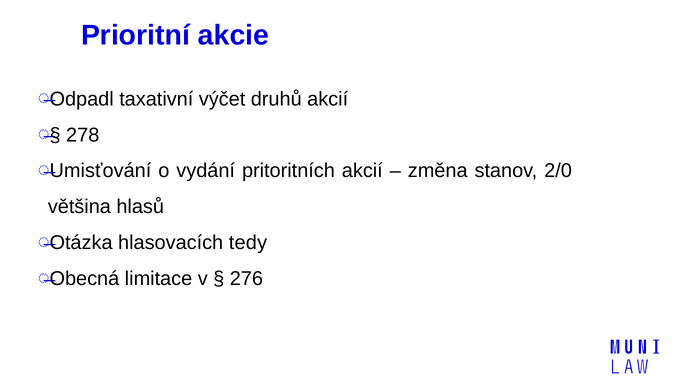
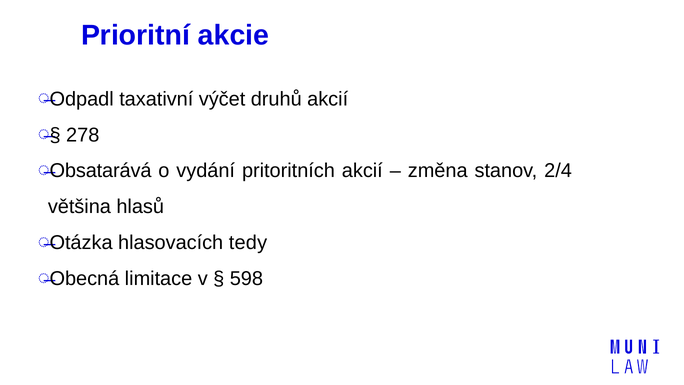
Umisťování: Umisťování -> Obsatarává (101, 171)
2/0: 2/0 -> 2/4 (558, 171)
276: 276 -> 598 (246, 279)
